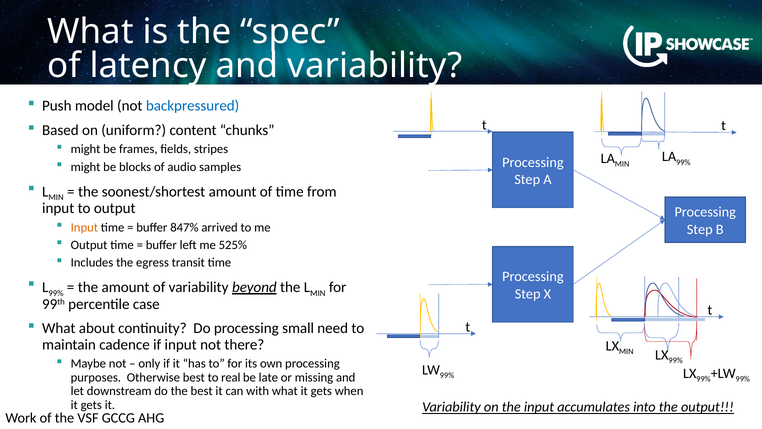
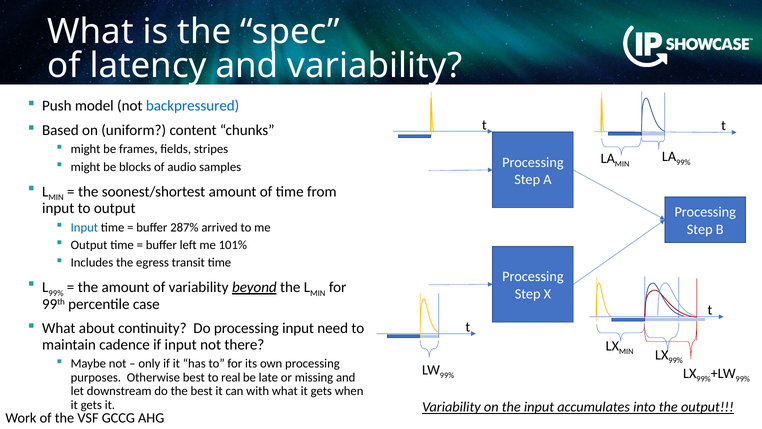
Input colour: orange -> blue (84, 227)
847%: 847% -> 287% (184, 227)
525%: 525% -> 101% (233, 245)
processing small: small -> input (298, 328)
